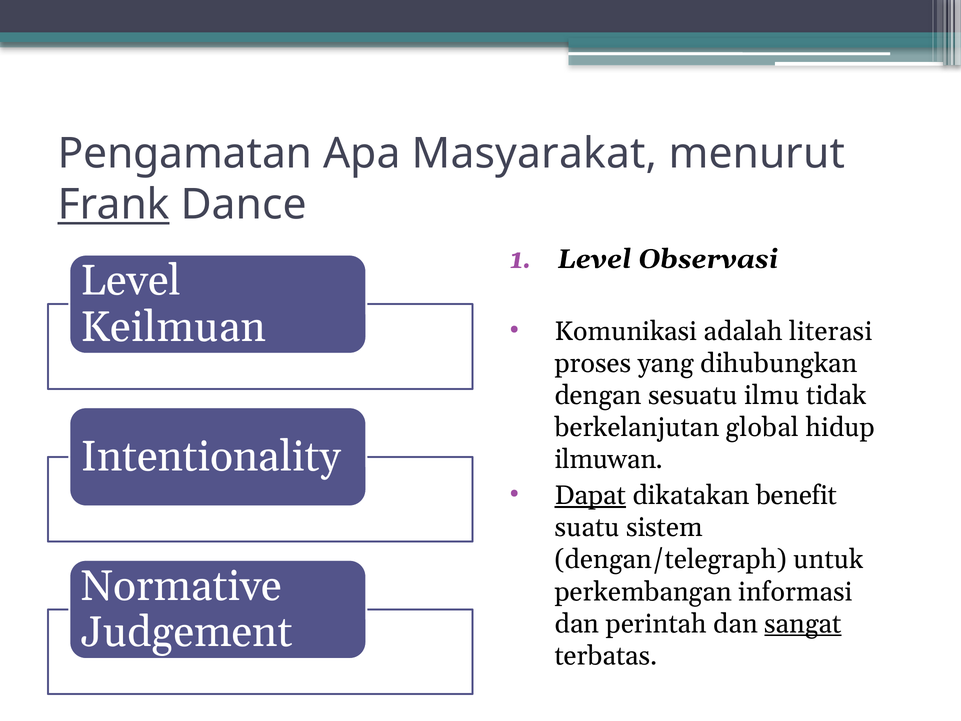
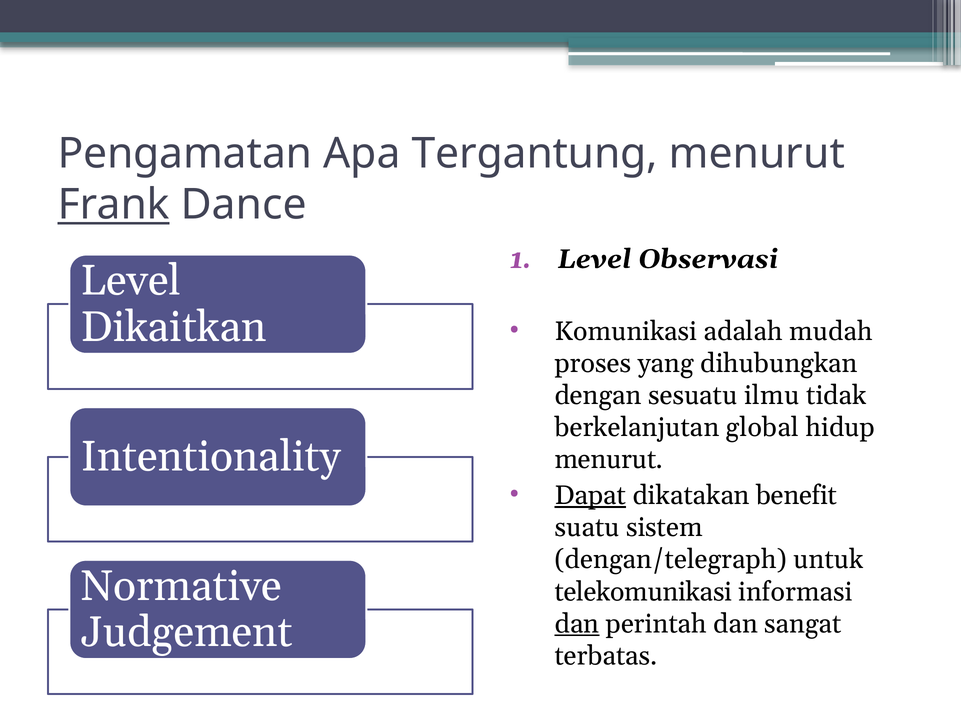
Masyarakat: Masyarakat -> Tergantung (535, 154)
Keilmuan: Keilmuan -> Dikaitkan (173, 327)
literasi: literasi -> mudah (831, 331)
ilmuwan: ilmuwan -> menurut (609, 459)
perkembangan: perkembangan -> telekomunikasi (643, 592)
dan underline: none -> present (577, 624)
sangat underline: present -> none (803, 624)
